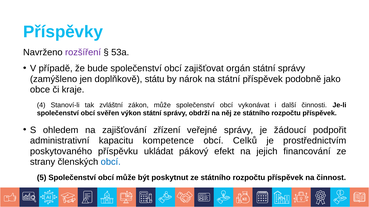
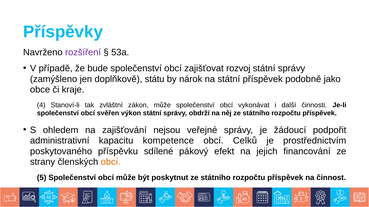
orgán: orgán -> rozvoj (238, 69)
zřízení: zřízení -> nejsou (167, 130)
ukládat: ukládat -> sdílené (159, 152)
obcí colour: blue -> orange (111, 162)
